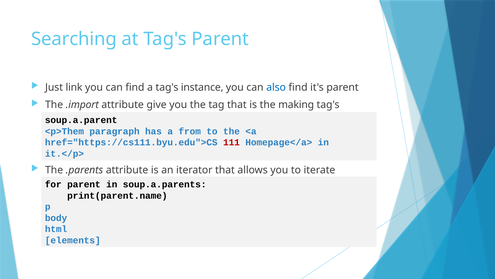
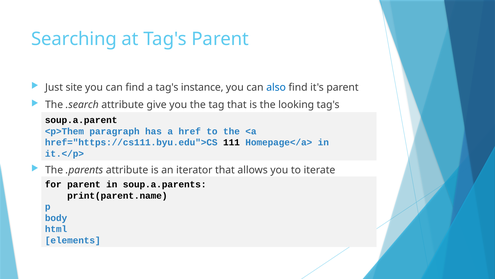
link: link -> site (74, 87)
.import: .import -> .search (82, 105)
making: making -> looking (296, 105)
from: from -> href (190, 131)
111 colour: red -> black (231, 142)
